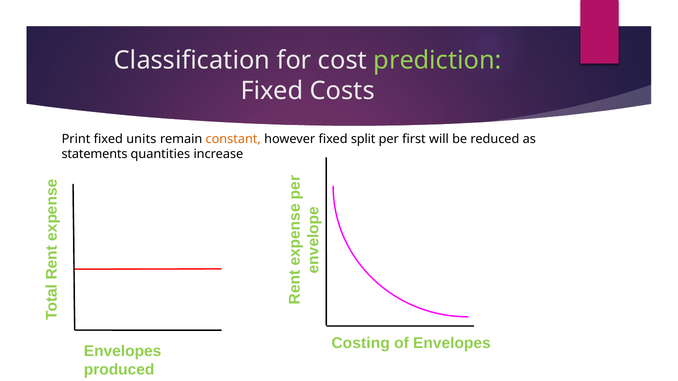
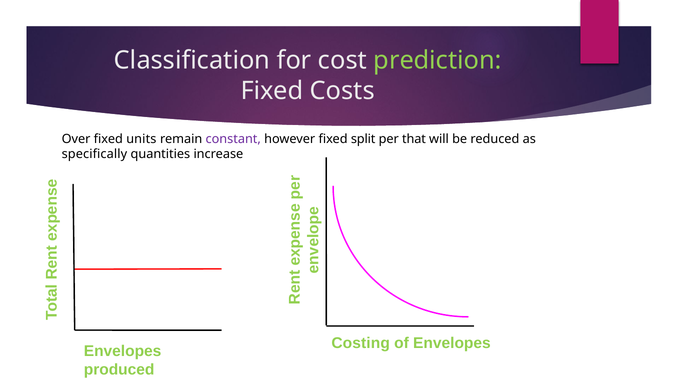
Print: Print -> Over (76, 139)
constant colour: orange -> purple (233, 139)
first: first -> that (414, 139)
statements: statements -> specifically (94, 154)
